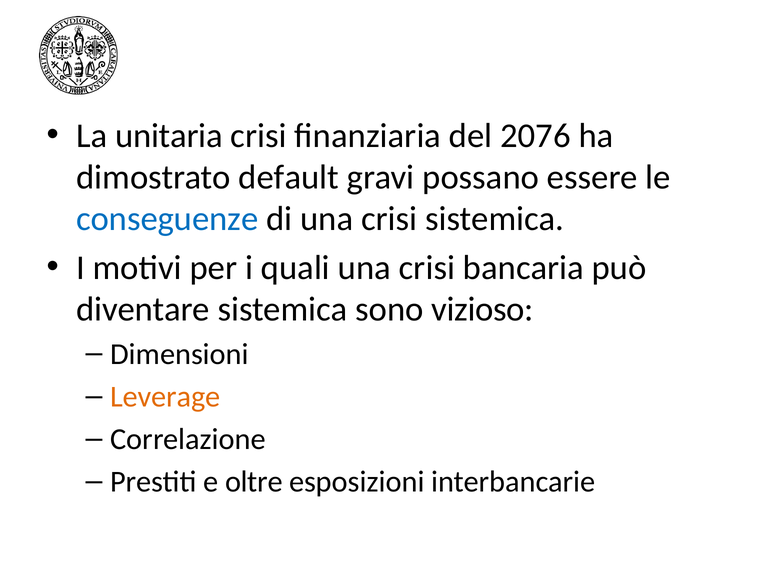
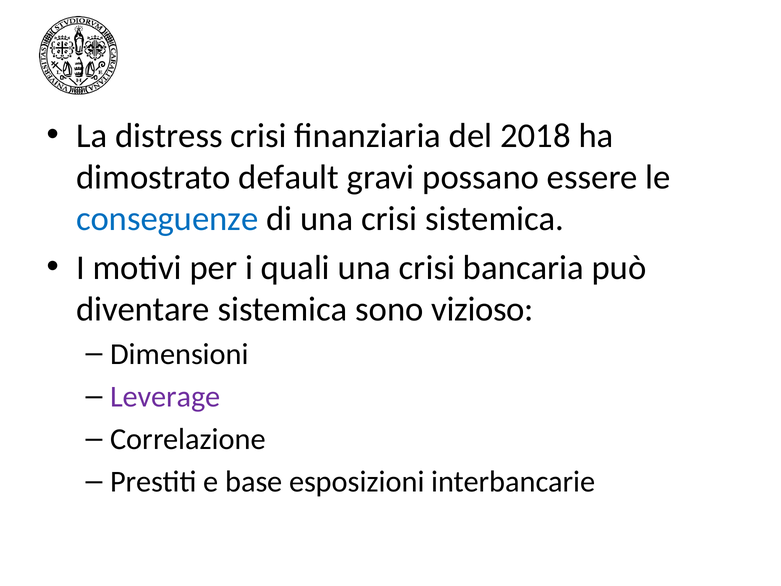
unitaria: unitaria -> distress (169, 135)
2076: 2076 -> 2018 (535, 135)
Leverage colour: orange -> purple (165, 396)
oltre: oltre -> base (254, 482)
